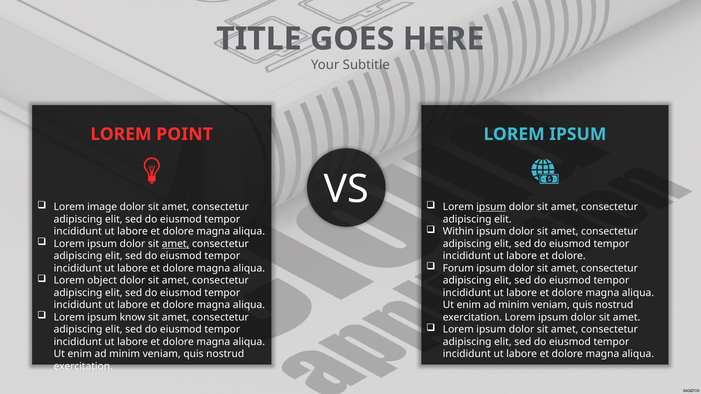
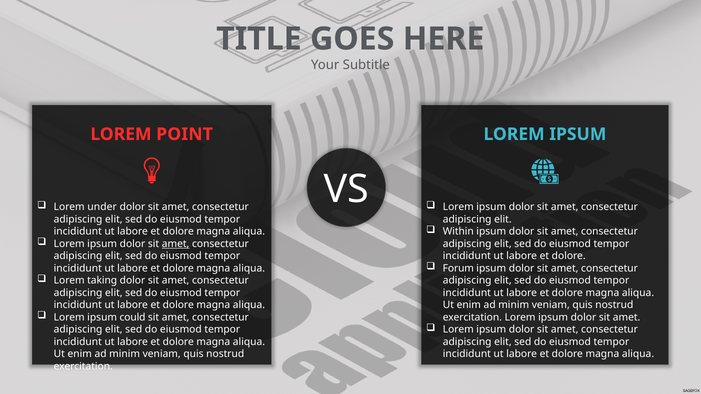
image: image -> under (102, 207)
ipsum underline: present -> none (491, 207)
object: object -> taking (102, 281)
know: know -> could (133, 318)
